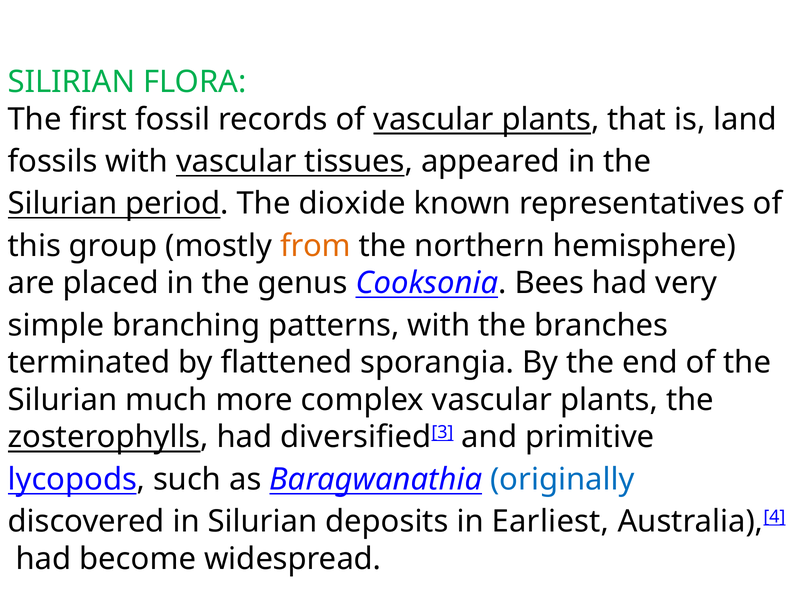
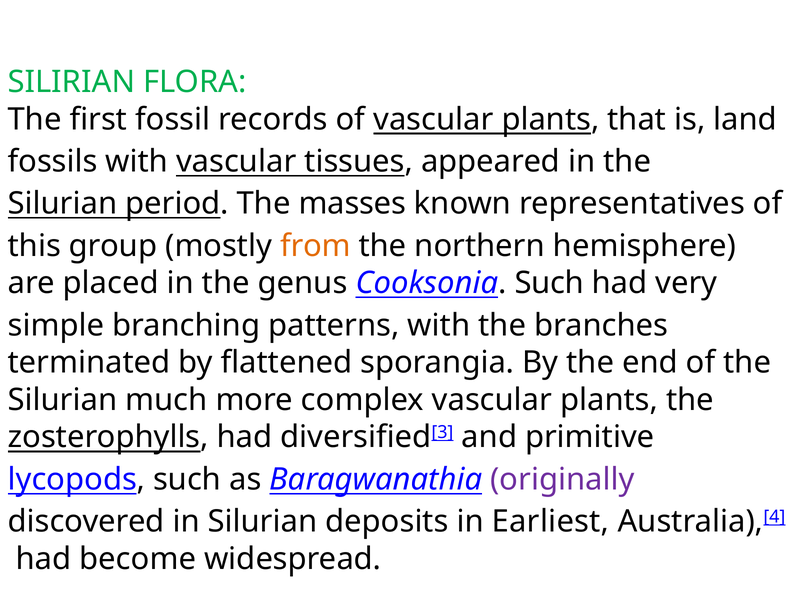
dioxide: dioxide -> masses (352, 203)
Cooksonia Bees: Bees -> Such (549, 283)
originally colour: blue -> purple (562, 479)
